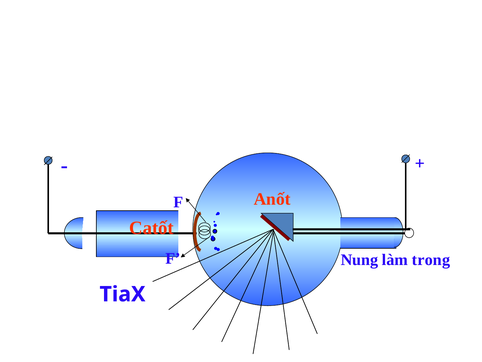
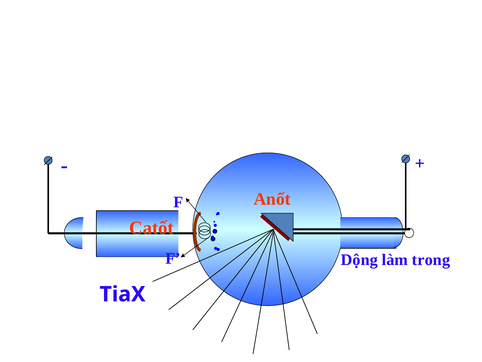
Nung: Nung -> Dộng (359, 259)
